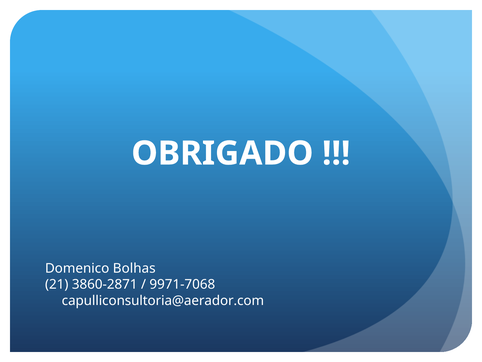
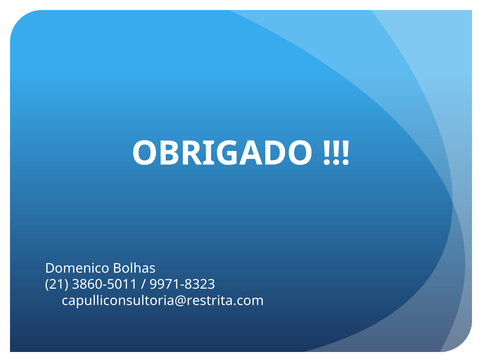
3860-2871: 3860-2871 -> 3860-5011 (105, 284)
9971-7068: 9971-7068 -> 9971-8323 (182, 284)
capulliconsultoria@aerador.com: capulliconsultoria@aerador.com -> capulliconsultoria@restrita.com (163, 300)
